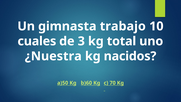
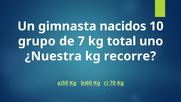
trabajo: trabajo -> nacidos (123, 26)
cuales: cuales -> grupo (37, 41)
3: 3 -> 7 (81, 41)
nacidos: nacidos -> recorre (130, 56)
